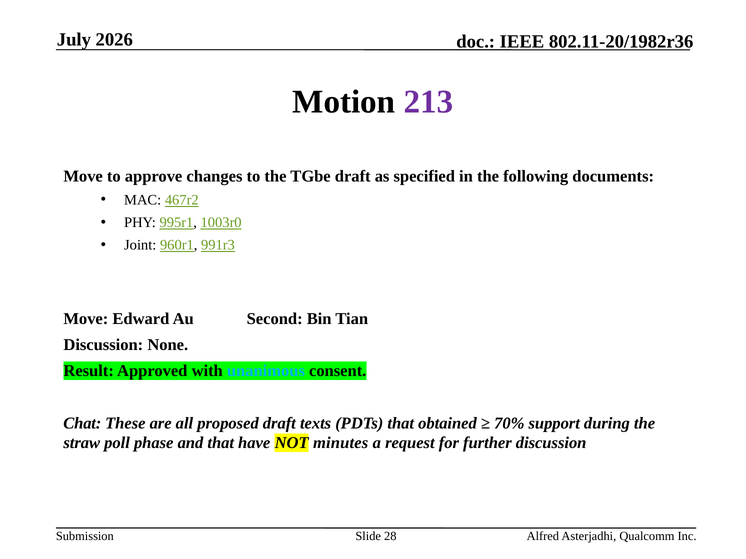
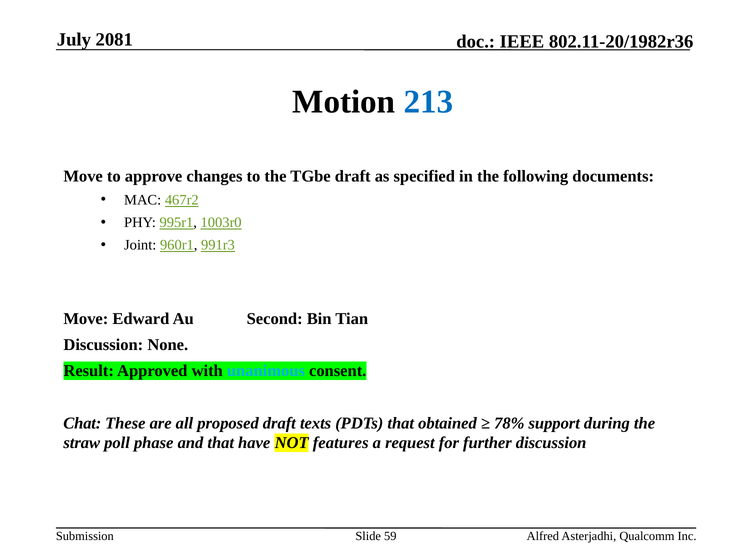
2026: 2026 -> 2081 (114, 40)
213 colour: purple -> blue (429, 102)
70%: 70% -> 78% (509, 423)
minutes: minutes -> features (341, 443)
28: 28 -> 59 (390, 537)
